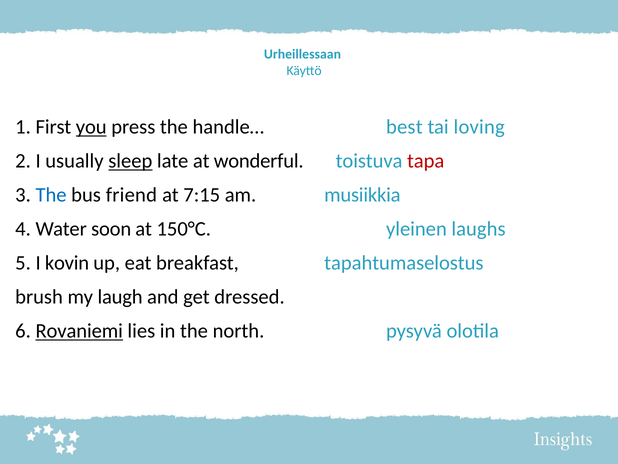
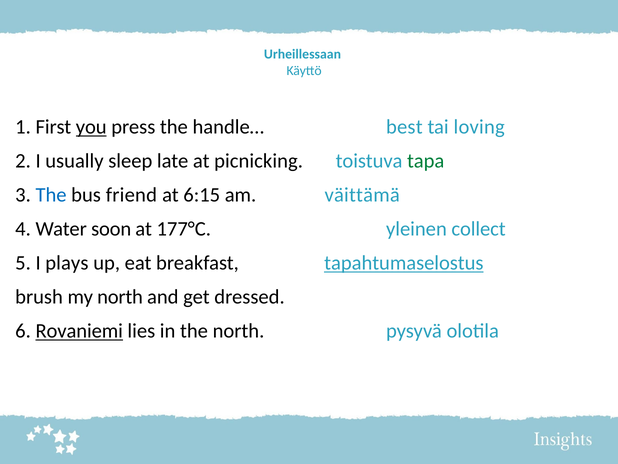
sleep underline: present -> none (130, 161)
wonderful: wonderful -> picnicking (259, 161)
tapa colour: red -> green (426, 161)
7:15: 7:15 -> 6:15 (202, 195)
musiikkia: musiikkia -> väittämä (362, 195)
150°C: 150°C -> 177°C (184, 229)
laughs: laughs -> collect (479, 229)
kovin: kovin -> plays (67, 263)
tapahtumaselostus underline: none -> present (404, 263)
my laugh: laugh -> north (120, 297)
